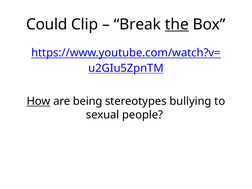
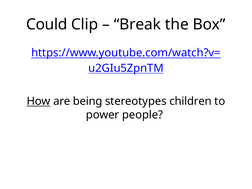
the underline: present -> none (177, 24)
bullying: bullying -> children (191, 101)
sexual: sexual -> power (103, 115)
